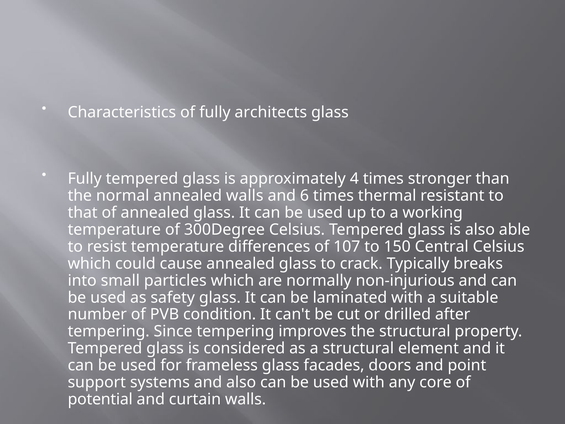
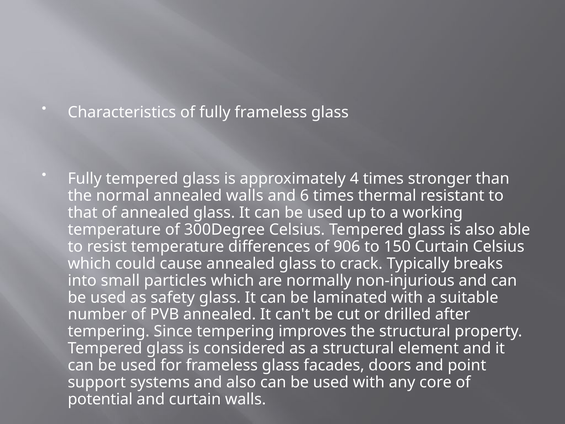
fully architects: architects -> frameless (271, 112)
107: 107 -> 906 (347, 246)
150 Central: Central -> Curtain (442, 246)
PVB condition: condition -> annealed (220, 314)
